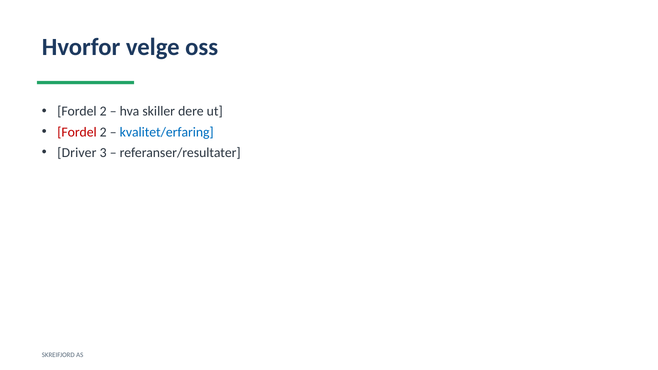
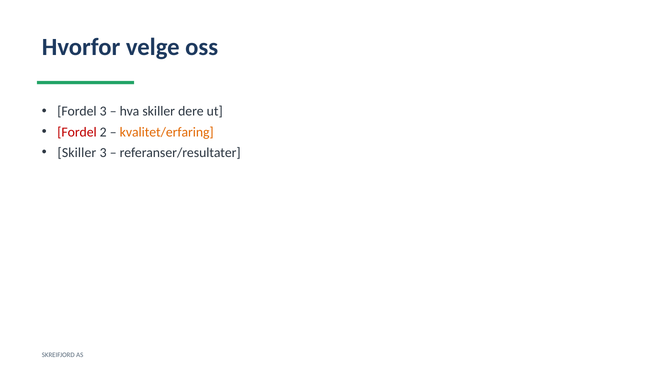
2: 2 -> 3 (103, 111)
kvalitet/erfaring colour: blue -> orange (167, 132)
Driver: Driver -> Skiller (77, 153)
